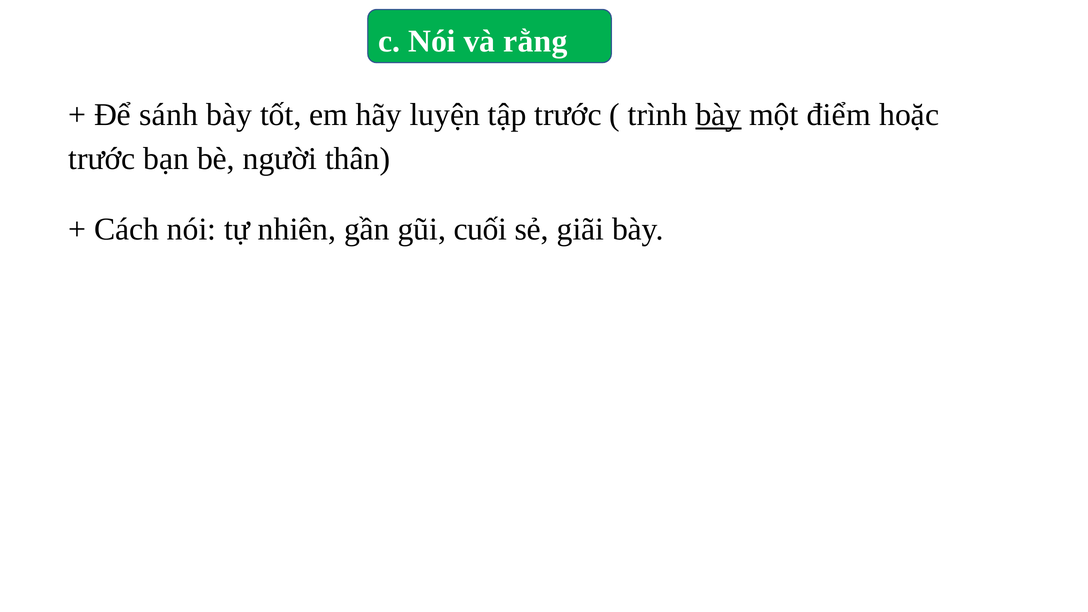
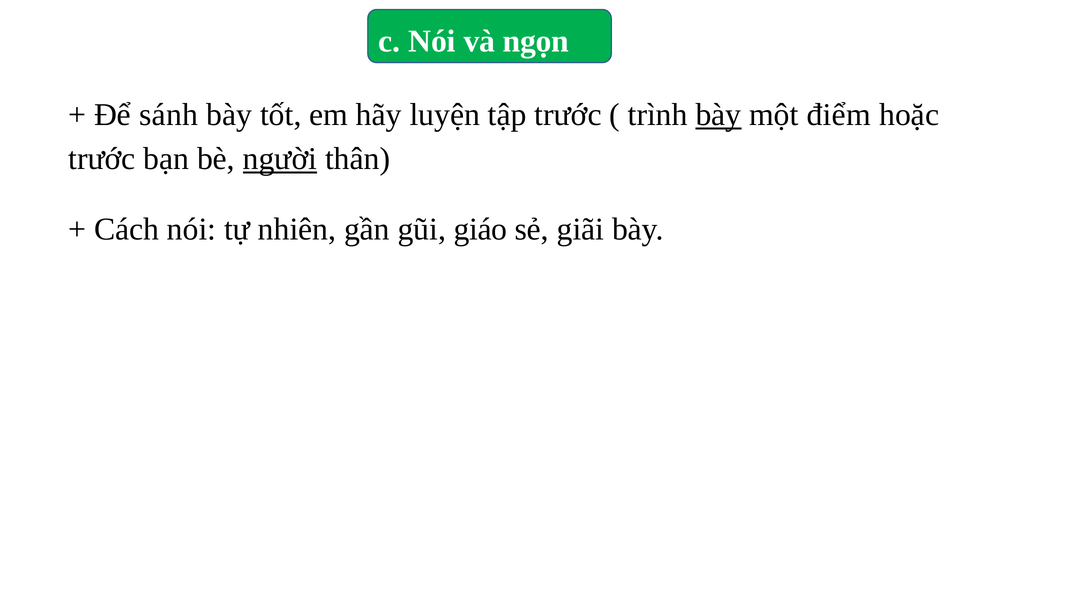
rằng: rằng -> ngọn (536, 41)
người underline: none -> present (280, 159)
cuối: cuối -> giáo (480, 229)
